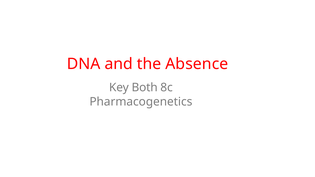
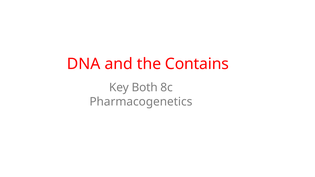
Absence: Absence -> Contains (197, 64)
